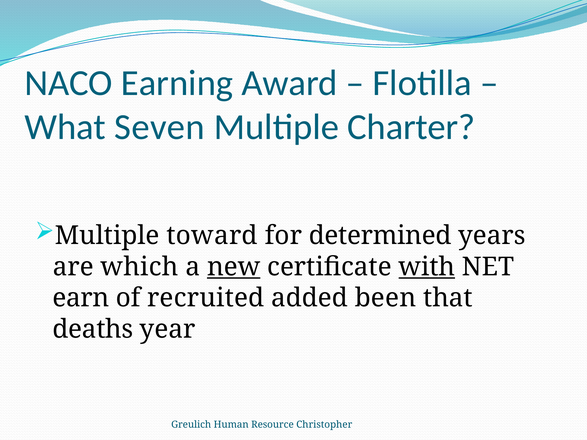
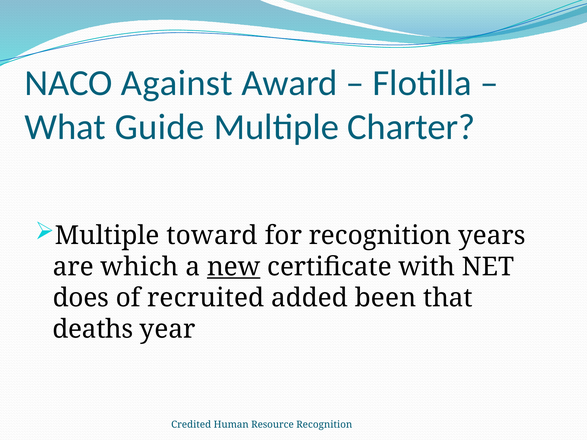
Earning: Earning -> Against (177, 83)
Seven: Seven -> Guide (160, 127)
for determined: determined -> recognition (380, 236)
with underline: present -> none (427, 267)
earn: earn -> does (81, 298)
Greulich: Greulich -> Credited (191, 425)
Resource Christopher: Christopher -> Recognition (324, 425)
